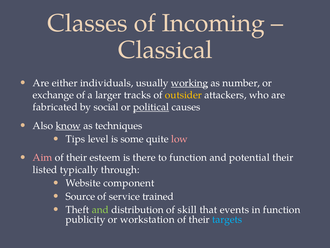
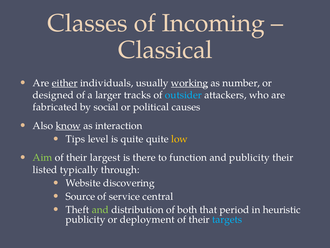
either underline: none -> present (65, 83)
exchange: exchange -> designed (53, 95)
outsider colour: yellow -> light blue (183, 95)
political underline: present -> none (151, 107)
techniques: techniques -> interaction (119, 125)
is some: some -> quite (132, 139)
low colour: pink -> yellow (180, 139)
Aim colour: pink -> light green (43, 157)
esteem: esteem -> largest (105, 157)
and potential: potential -> publicity (250, 157)
component: component -> discovering (129, 183)
trained: trained -> central (158, 196)
skill: skill -> both (187, 209)
events: events -> period (234, 209)
in function: function -> heuristic (282, 209)
workstation: workstation -> deployment (147, 219)
